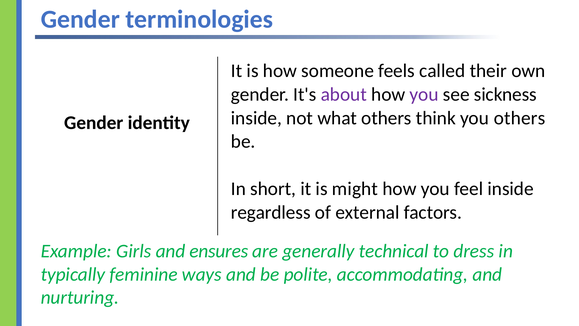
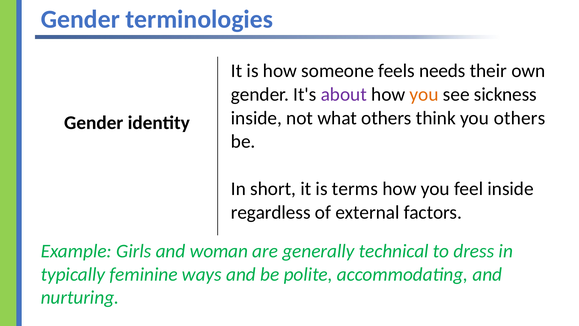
called: called -> needs (442, 71)
you colour: purple -> orange (424, 94)
might: might -> terms (355, 189)
ensures: ensures -> woman (219, 251)
